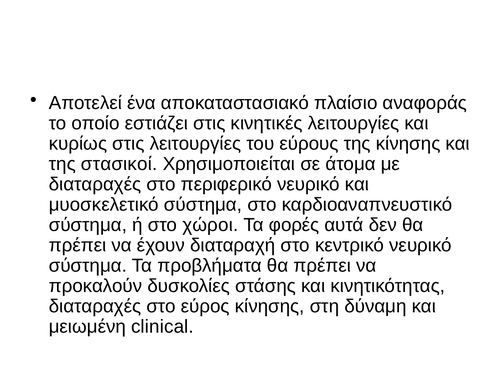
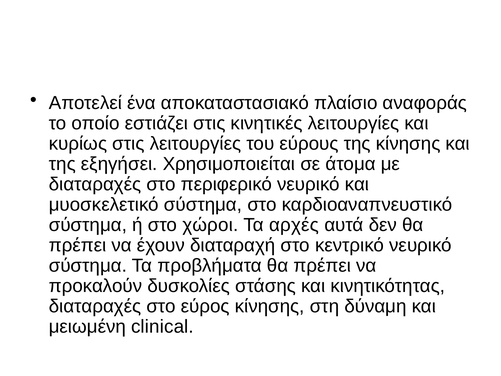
στασικοί: στασικοί -> εξηγήσει (119, 164)
φορές: φορές -> αρχές (294, 225)
